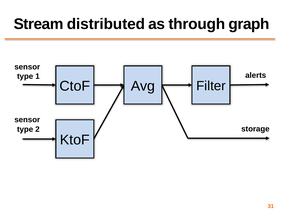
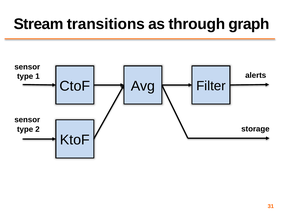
distributed: distributed -> transitions (106, 24)
